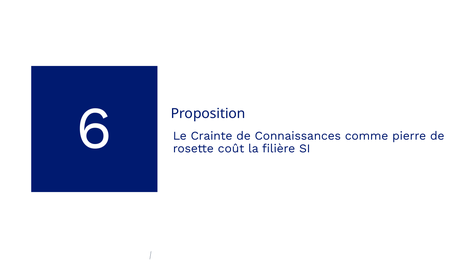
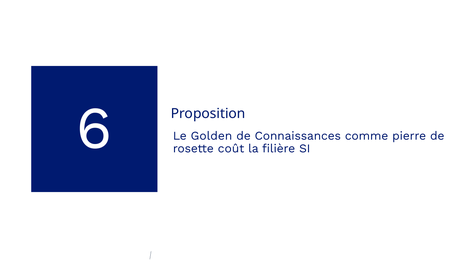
Crainte: Crainte -> Golden (212, 136)
